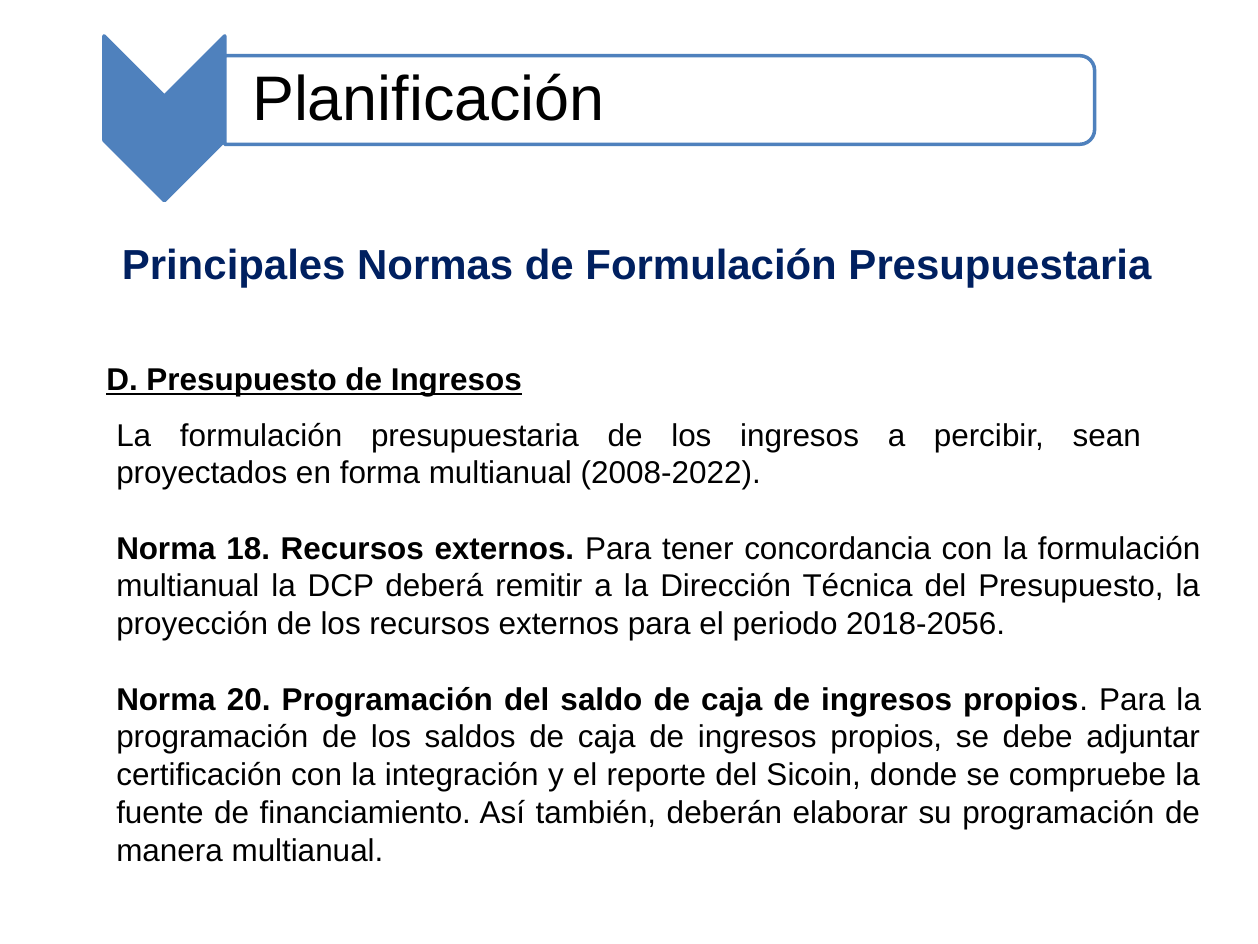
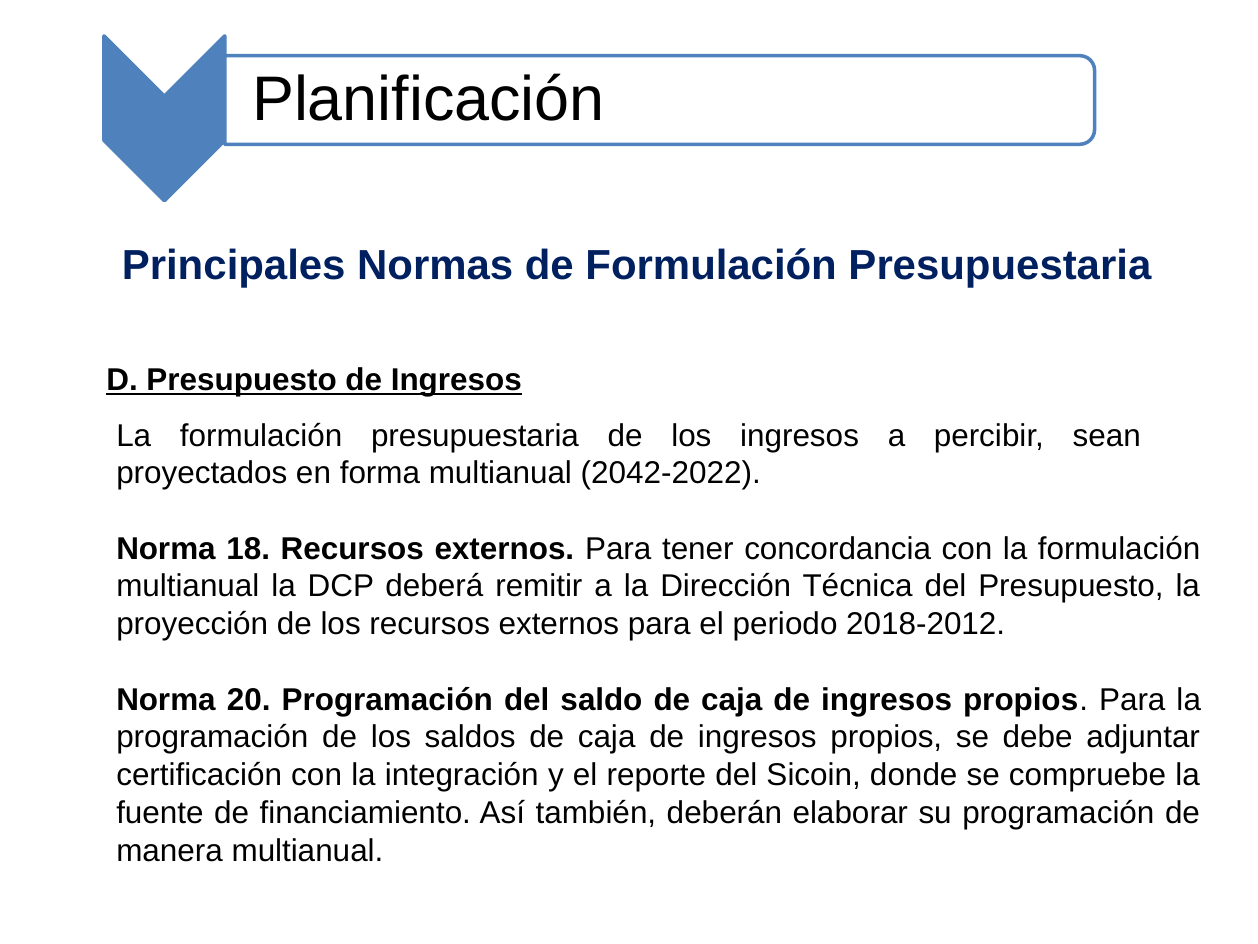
2008-2022: 2008-2022 -> 2042-2022 (671, 473)
2018-2056: 2018-2056 -> 2018-2012 (926, 624)
